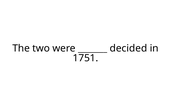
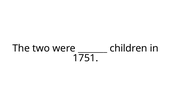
decided: decided -> children (129, 48)
